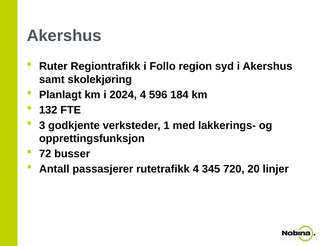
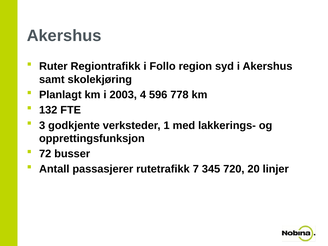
2024: 2024 -> 2003 (123, 95)
184: 184 -> 778 (179, 95)
rutetrafikk 4: 4 -> 7 (196, 169)
